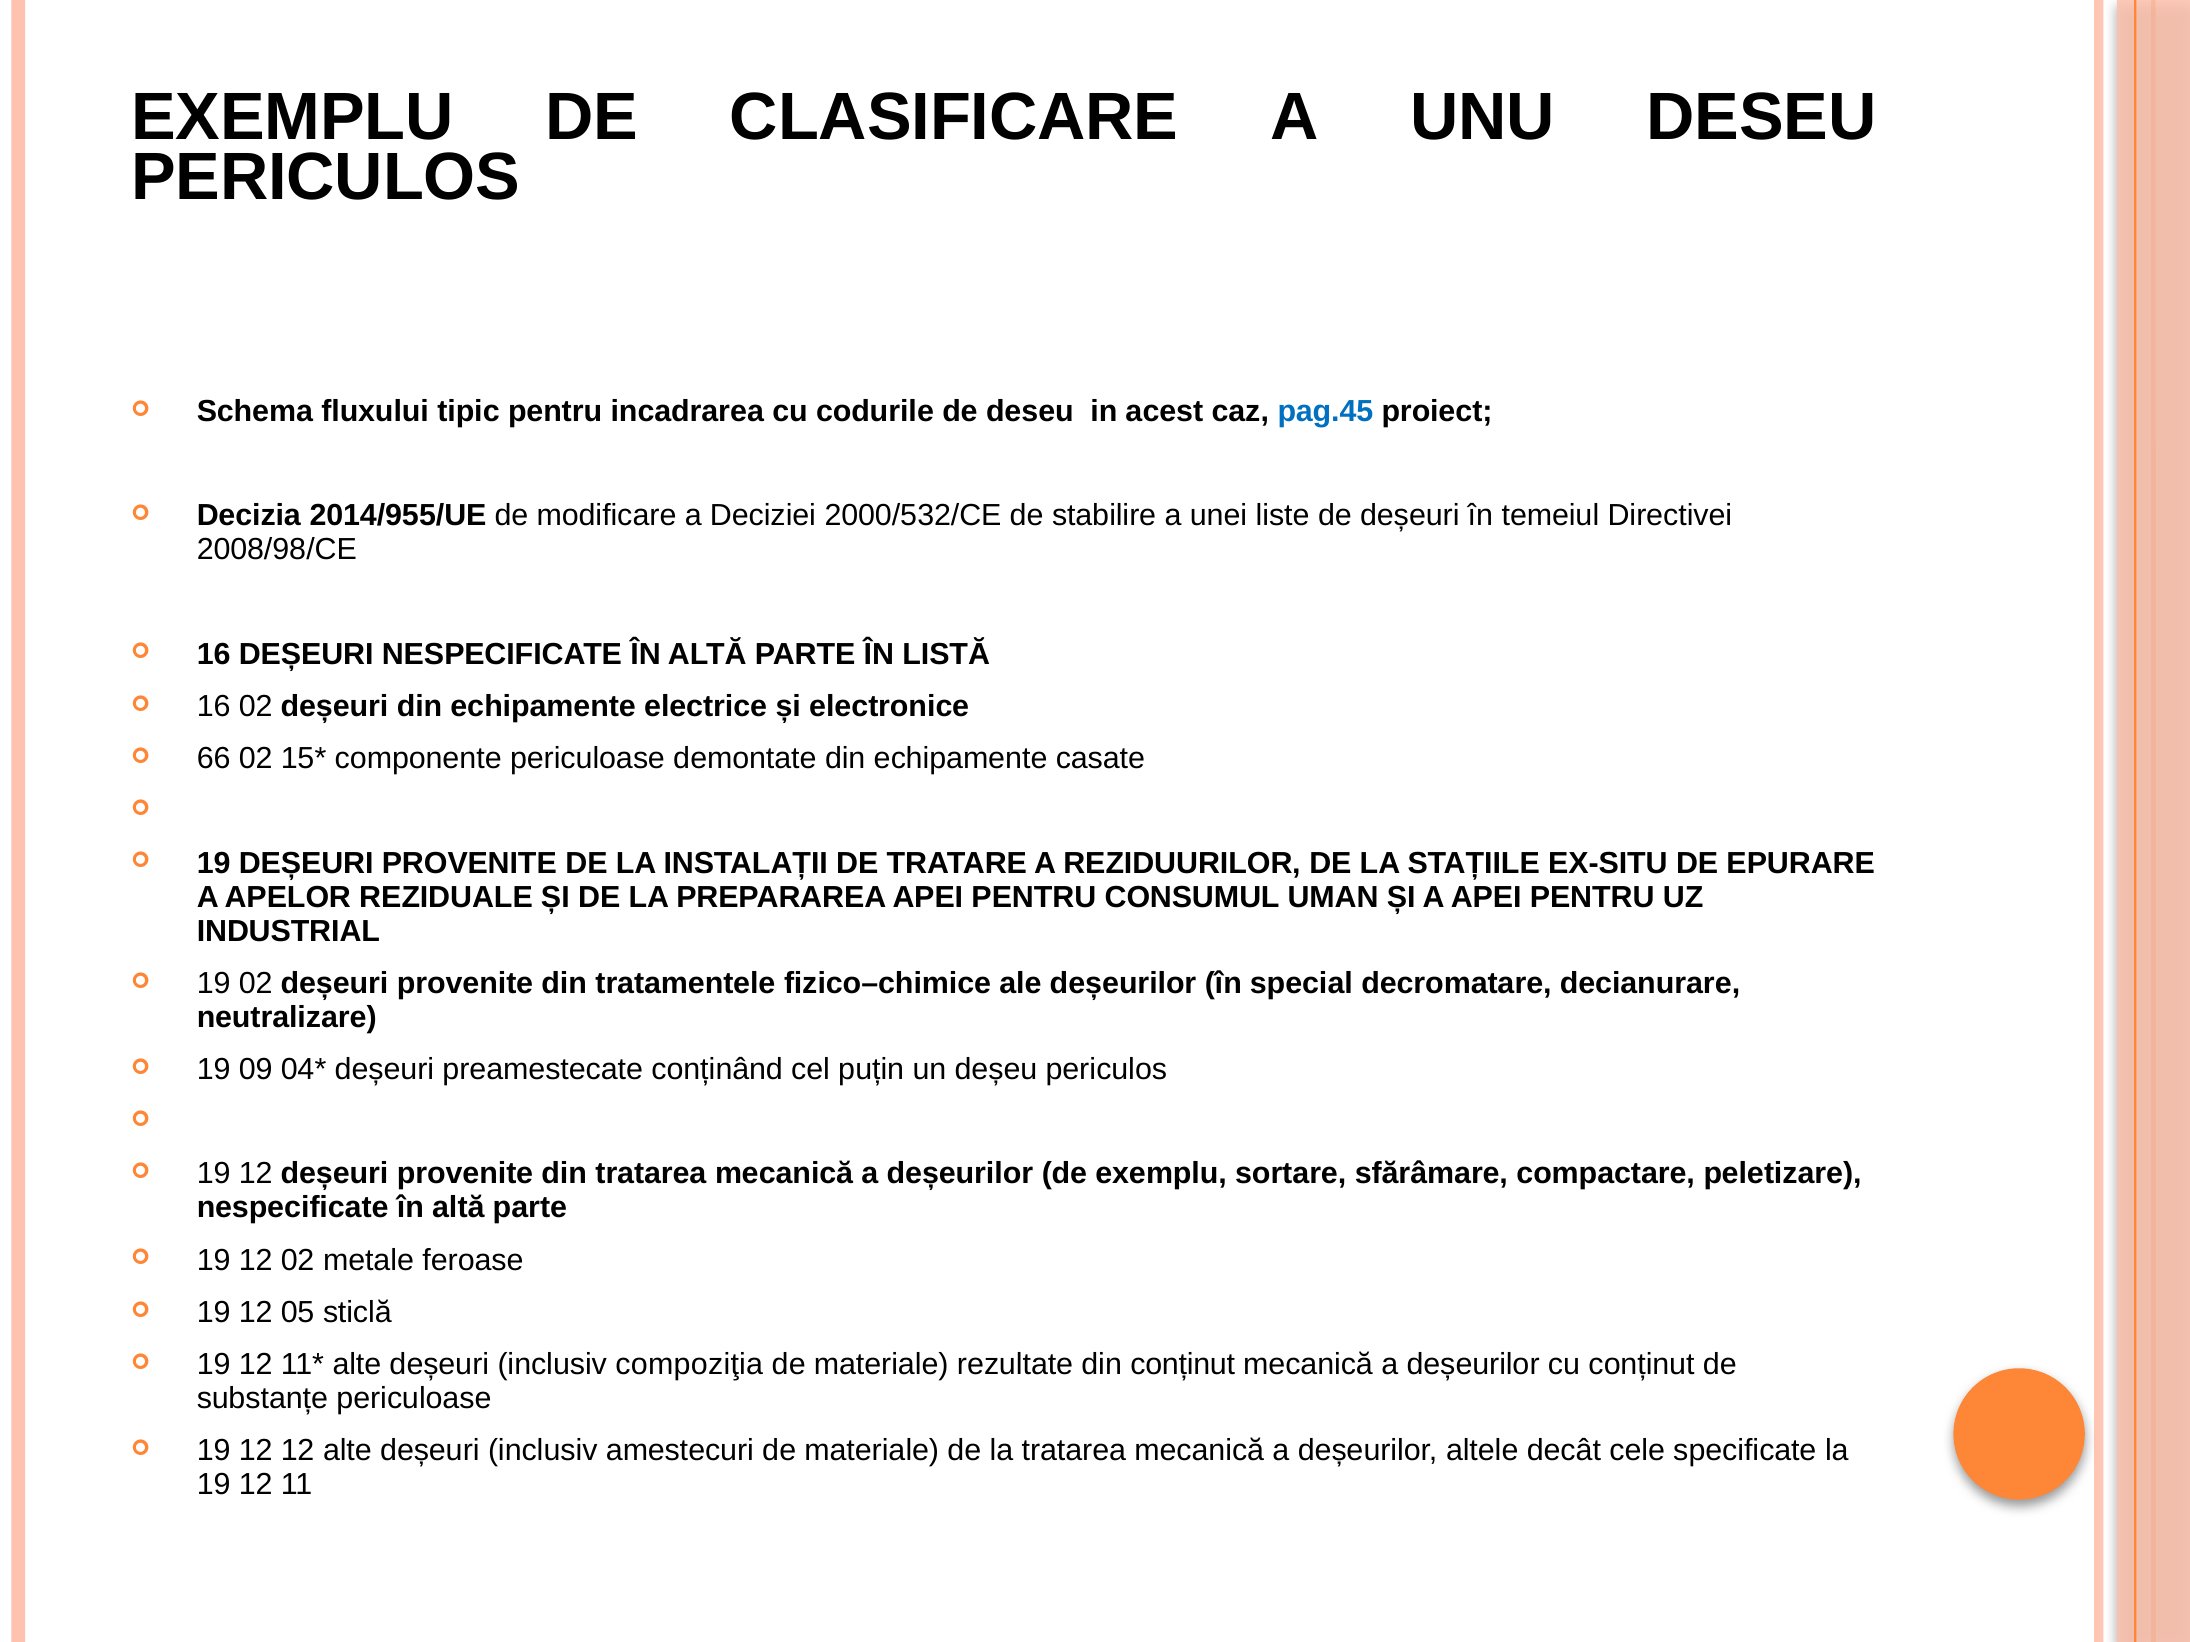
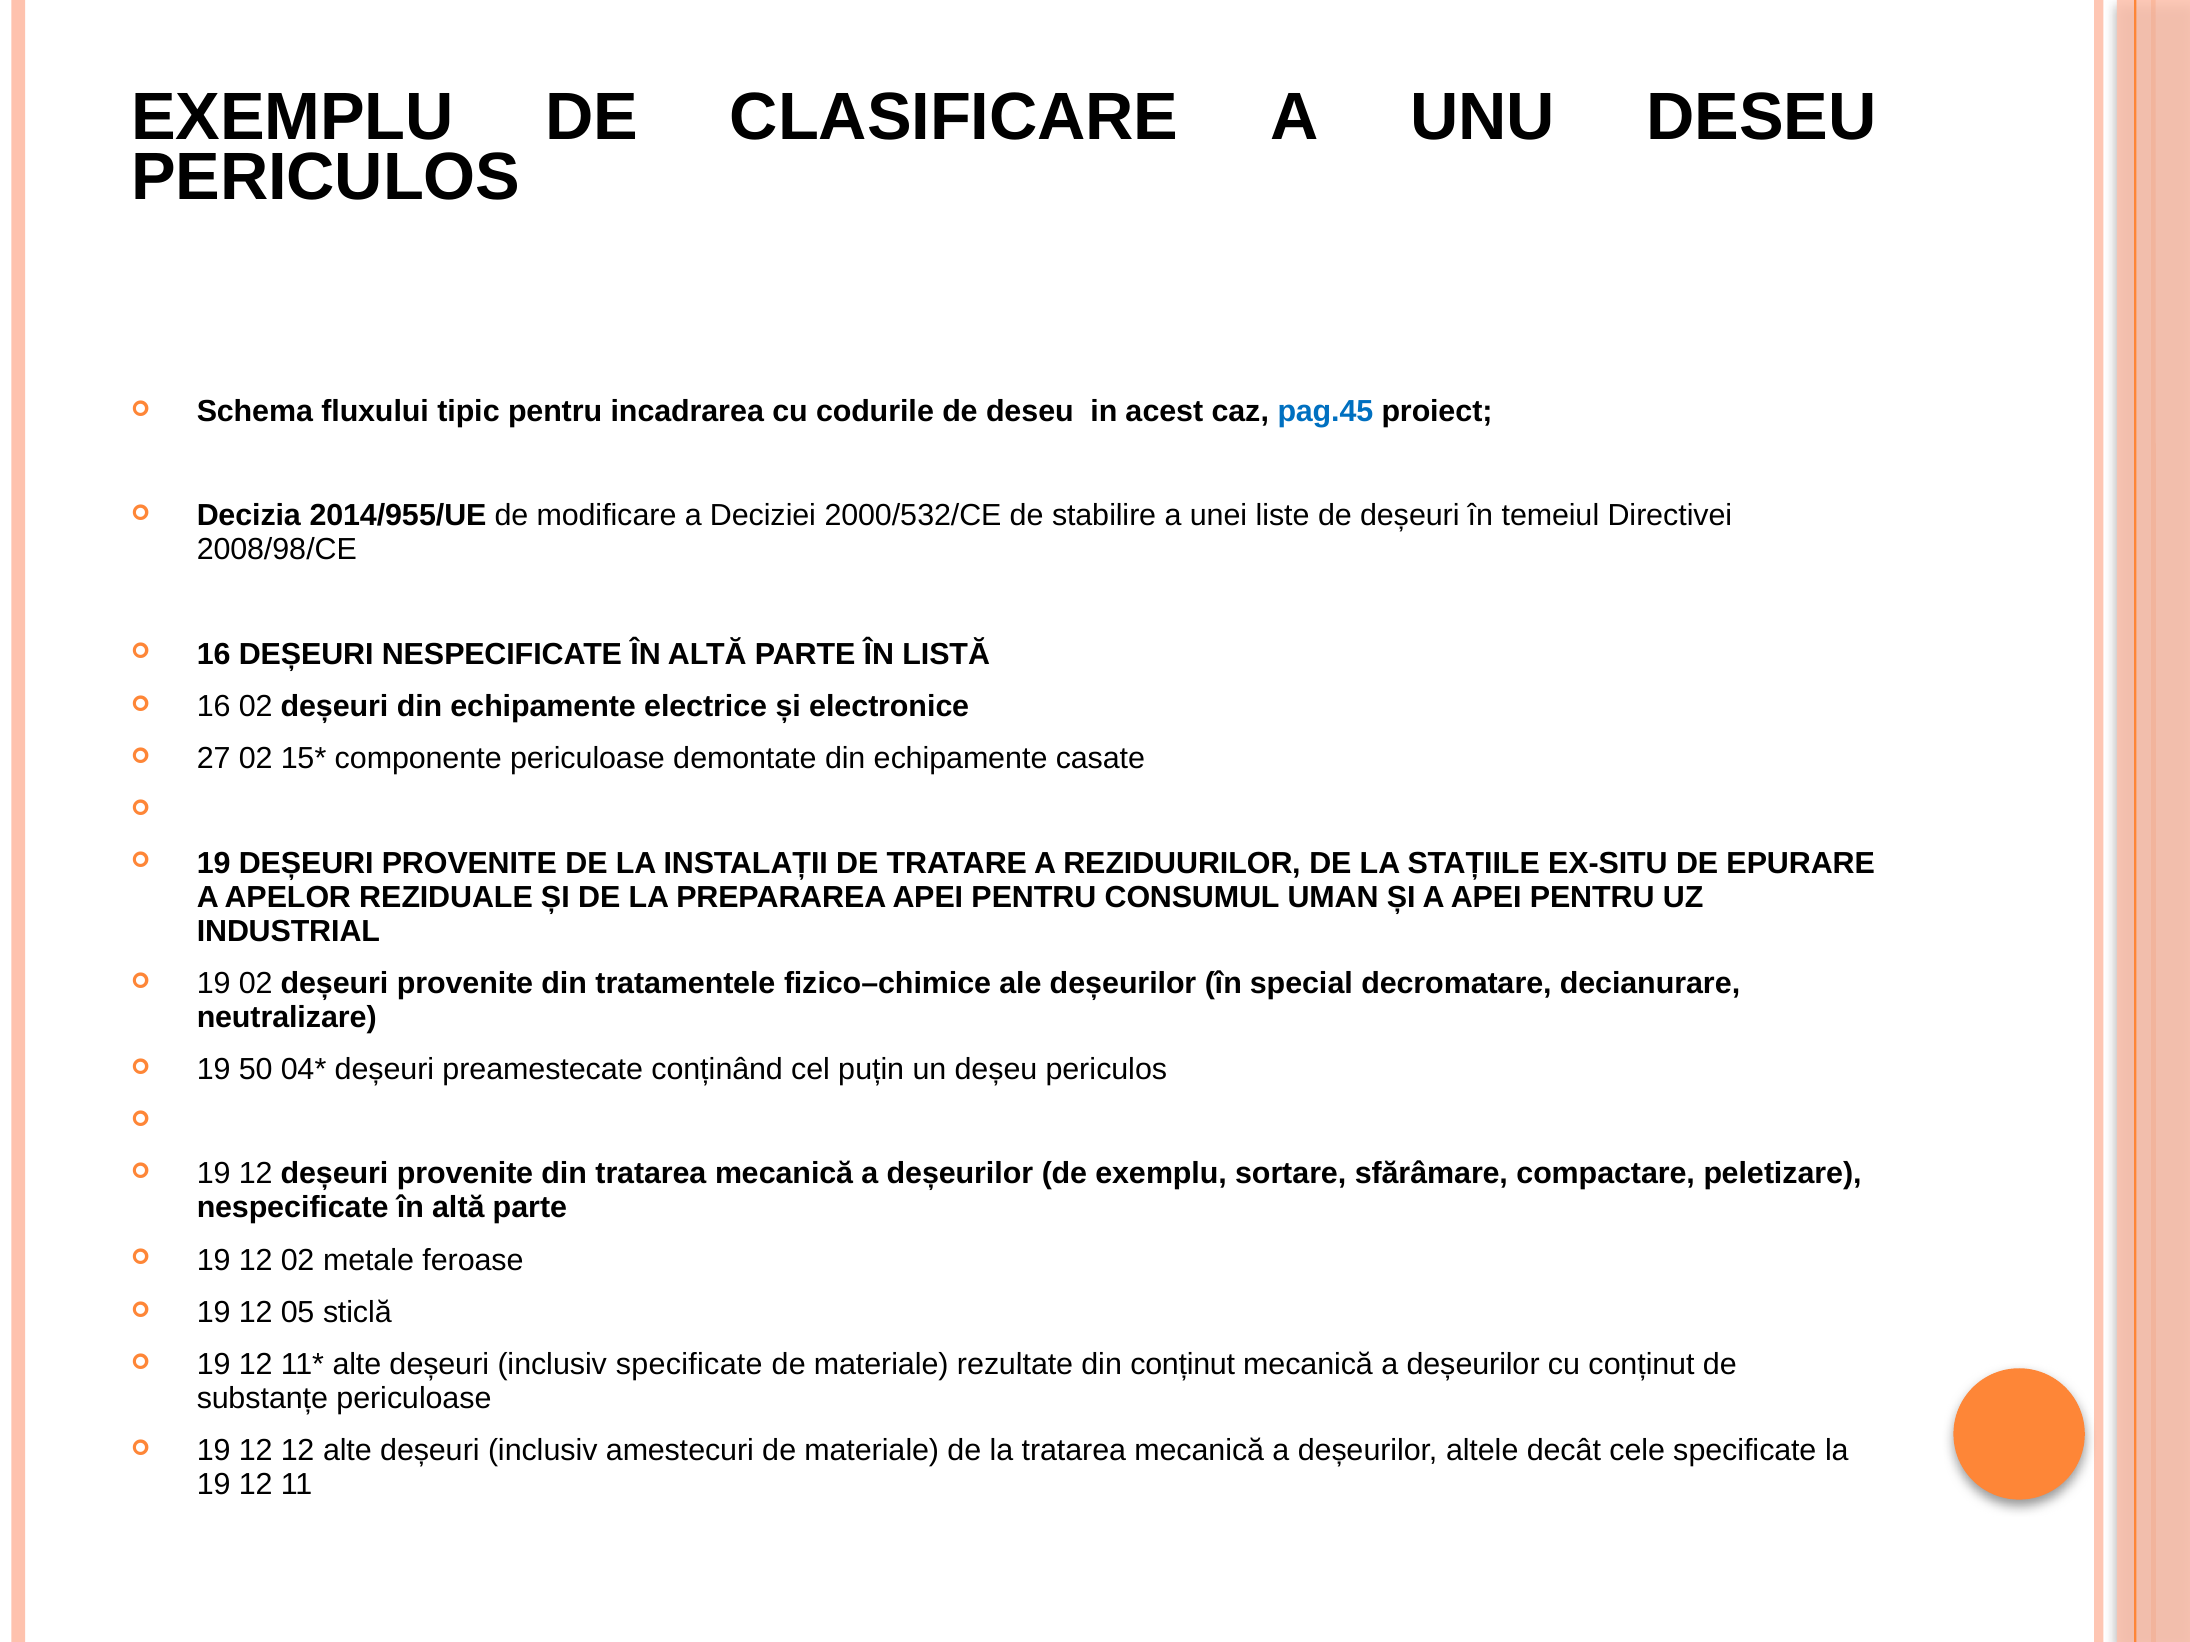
66: 66 -> 27 (214, 759)
09: 09 -> 50 (256, 1070)
inclusiv compoziţia: compoziţia -> specificate (689, 1365)
